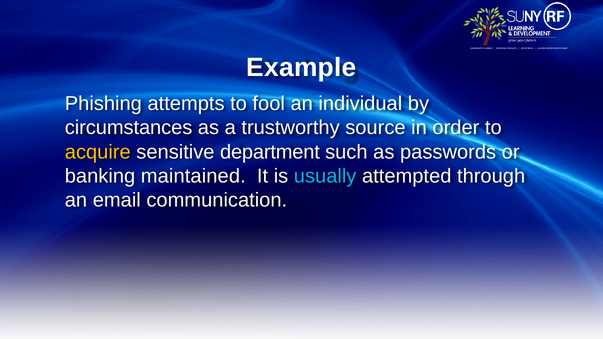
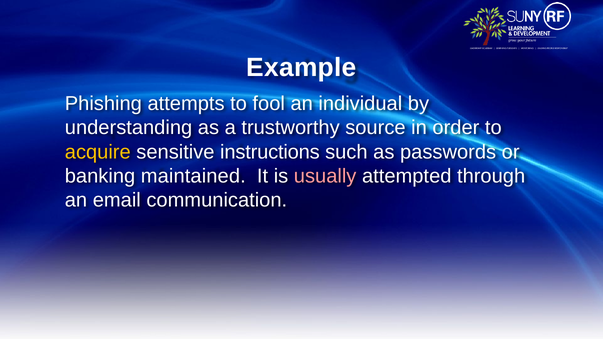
circumstances: circumstances -> understanding (129, 128)
department: department -> instructions (270, 152)
usually colour: light blue -> pink (325, 176)
